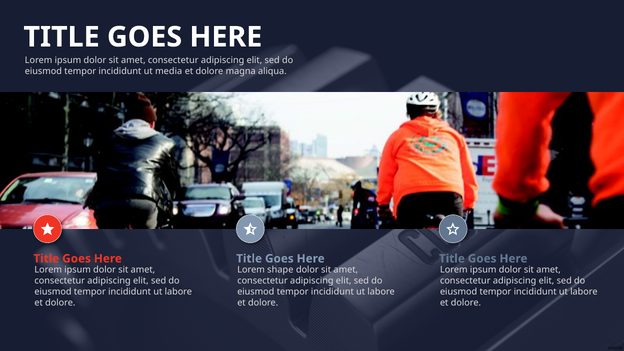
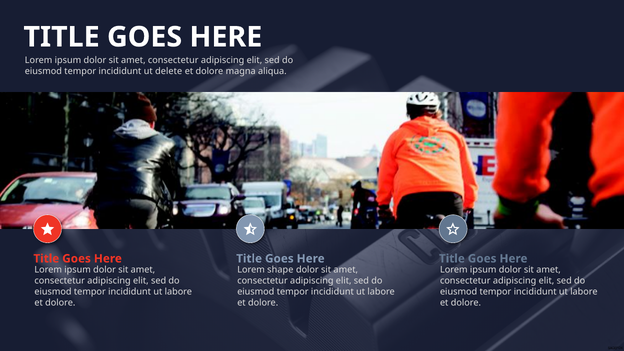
media: media -> delete (169, 71)
